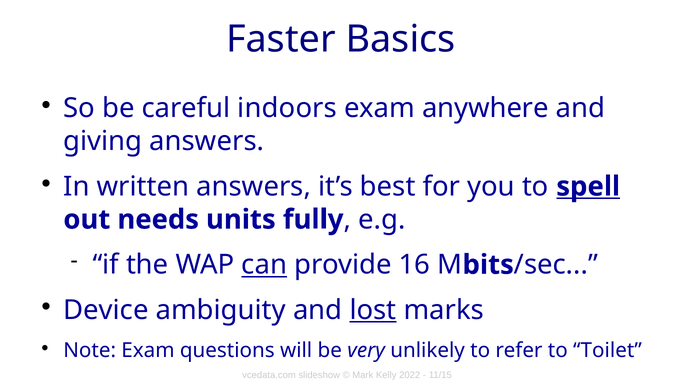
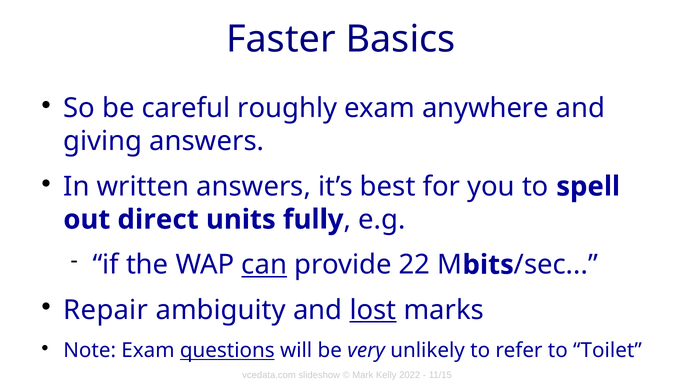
indoors: indoors -> roughly (287, 108)
spell underline: present -> none (588, 186)
needs: needs -> direct (158, 219)
16: 16 -> 22 (414, 265)
Device: Device -> Repair (106, 310)
questions underline: none -> present (227, 350)
